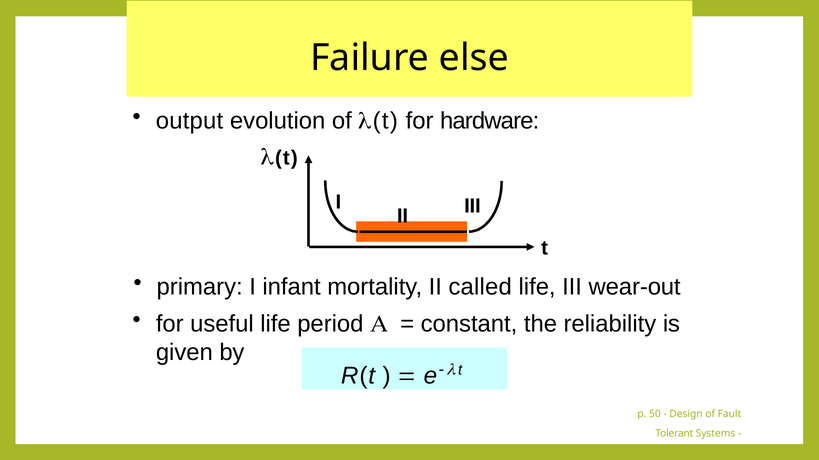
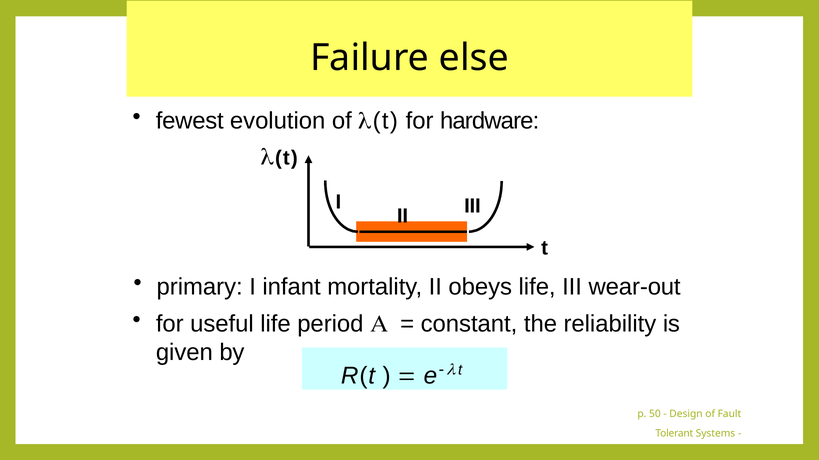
output: output -> fewest (190, 121)
called: called -> obeys (480, 287)
